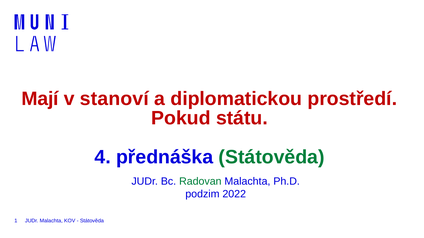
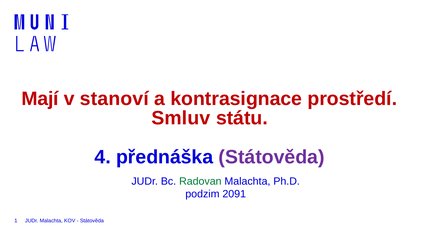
diplomatickou: diplomatickou -> kontrasignace (236, 99)
Pokud: Pokud -> Smluv (181, 118)
Státověda colour: green -> purple (272, 157)
2022: 2022 -> 2091 (234, 194)
